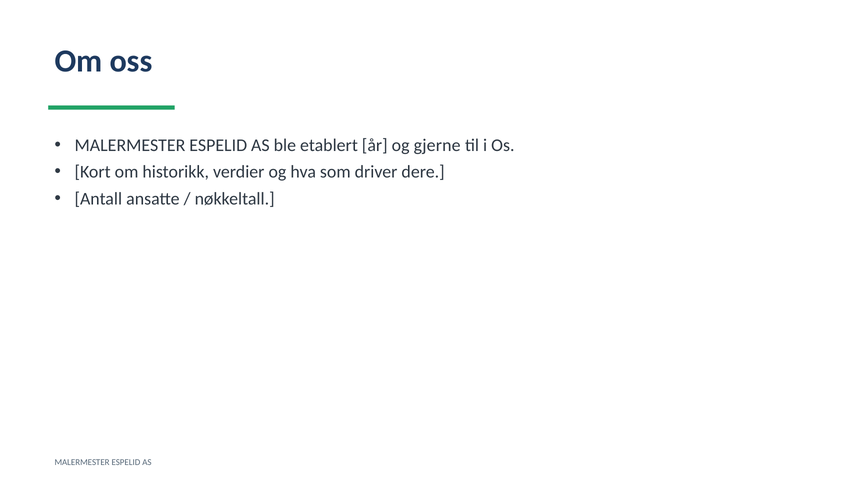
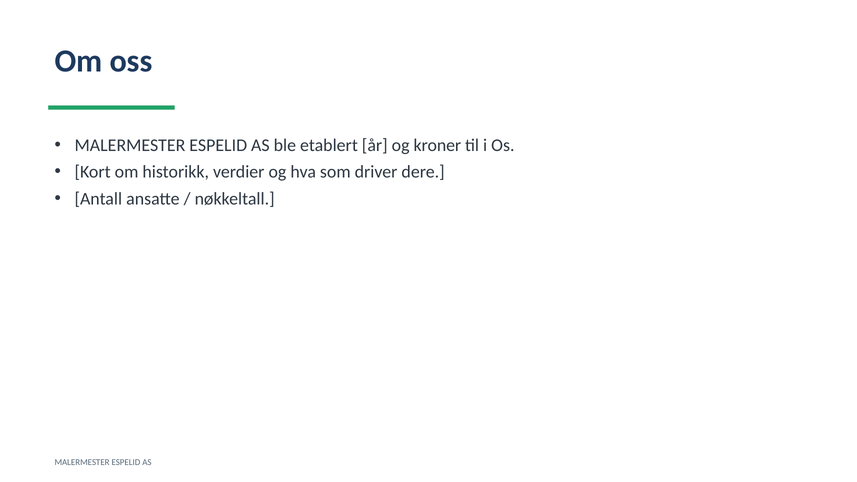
gjerne: gjerne -> kroner (437, 145)
